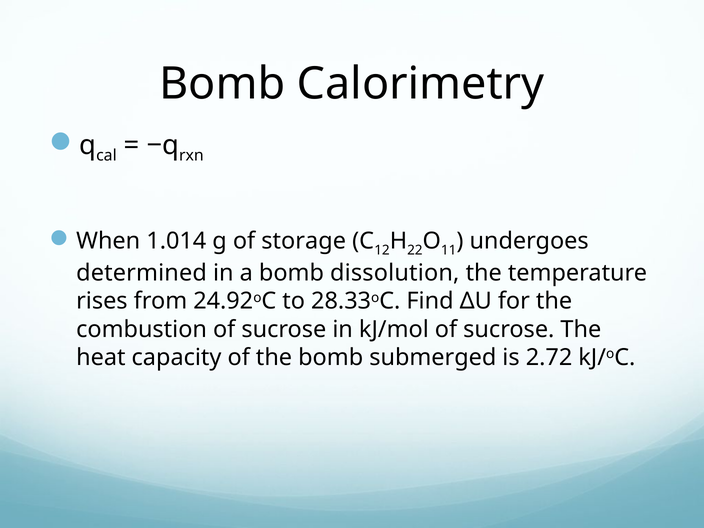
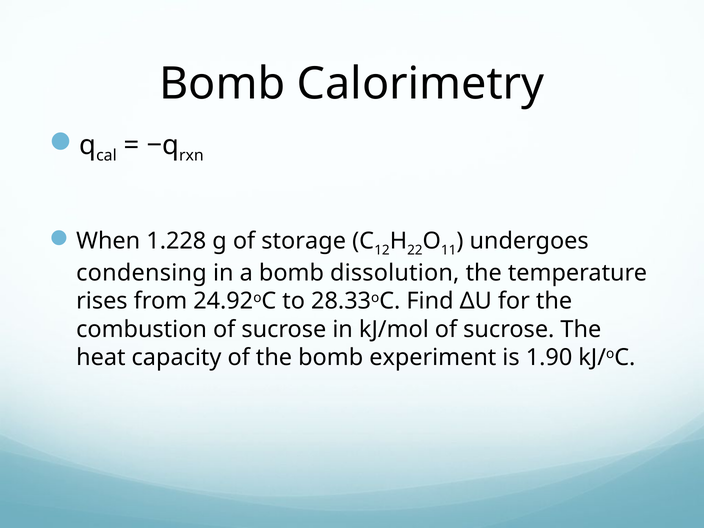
1.014: 1.014 -> 1.228 (176, 241)
determined: determined -> condensing (141, 273)
submerged: submerged -> experiment (433, 358)
2.72: 2.72 -> 1.90 (549, 358)
